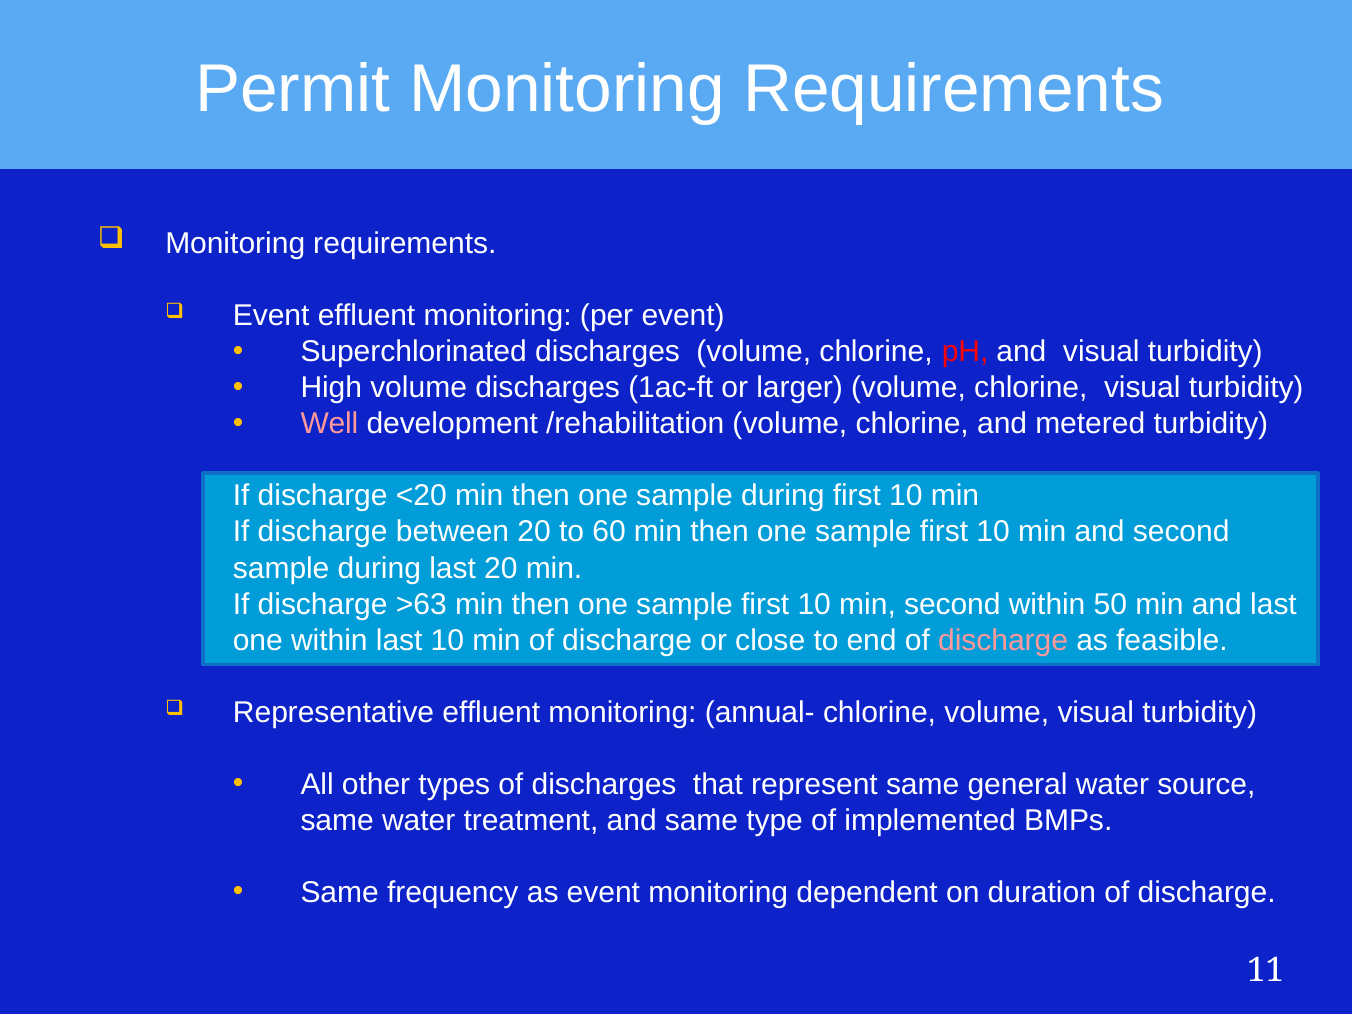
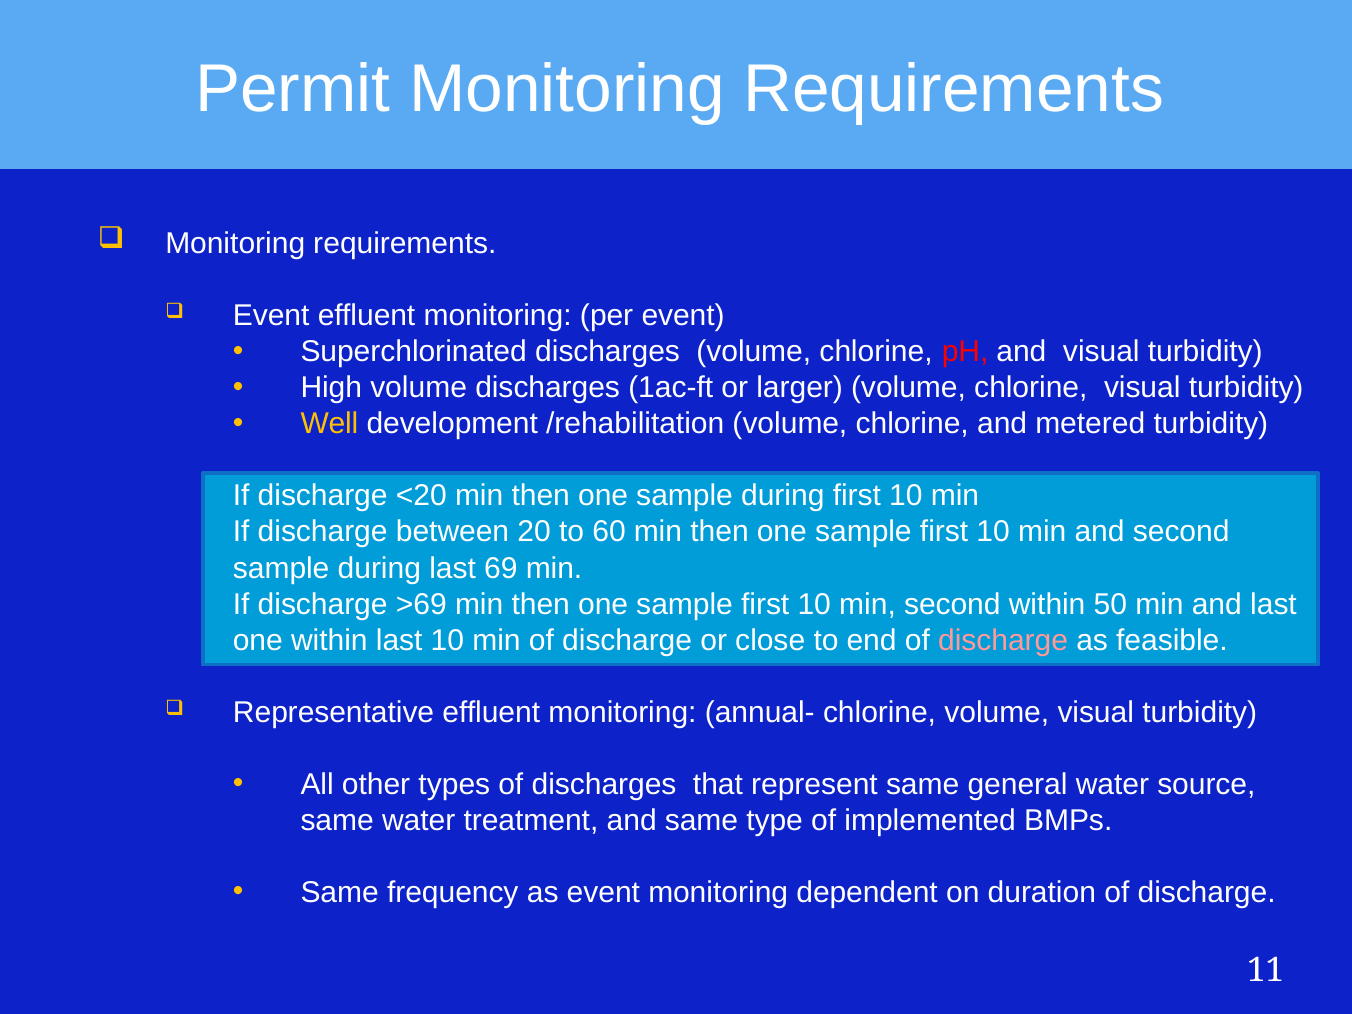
Well colour: pink -> yellow (329, 424)
last 20: 20 -> 69 (501, 568)
>63: >63 -> >69 (421, 604)
